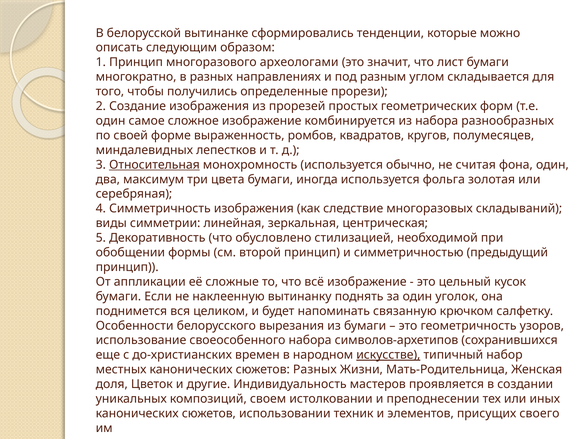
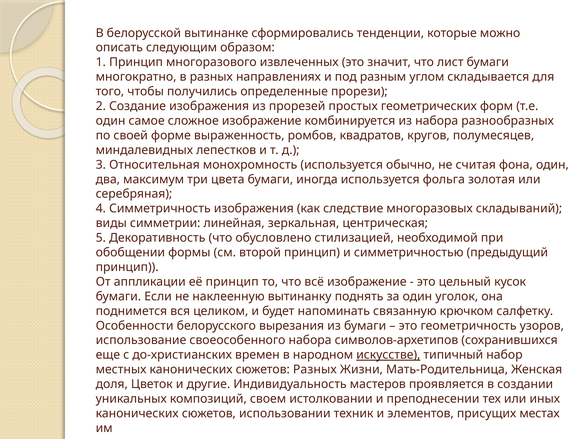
археологами: археологами -> извлеченных (299, 62)
Относительная underline: present -> none (154, 165)
её сложные: сложные -> принцип (232, 282)
своего: своего -> местах (540, 414)
